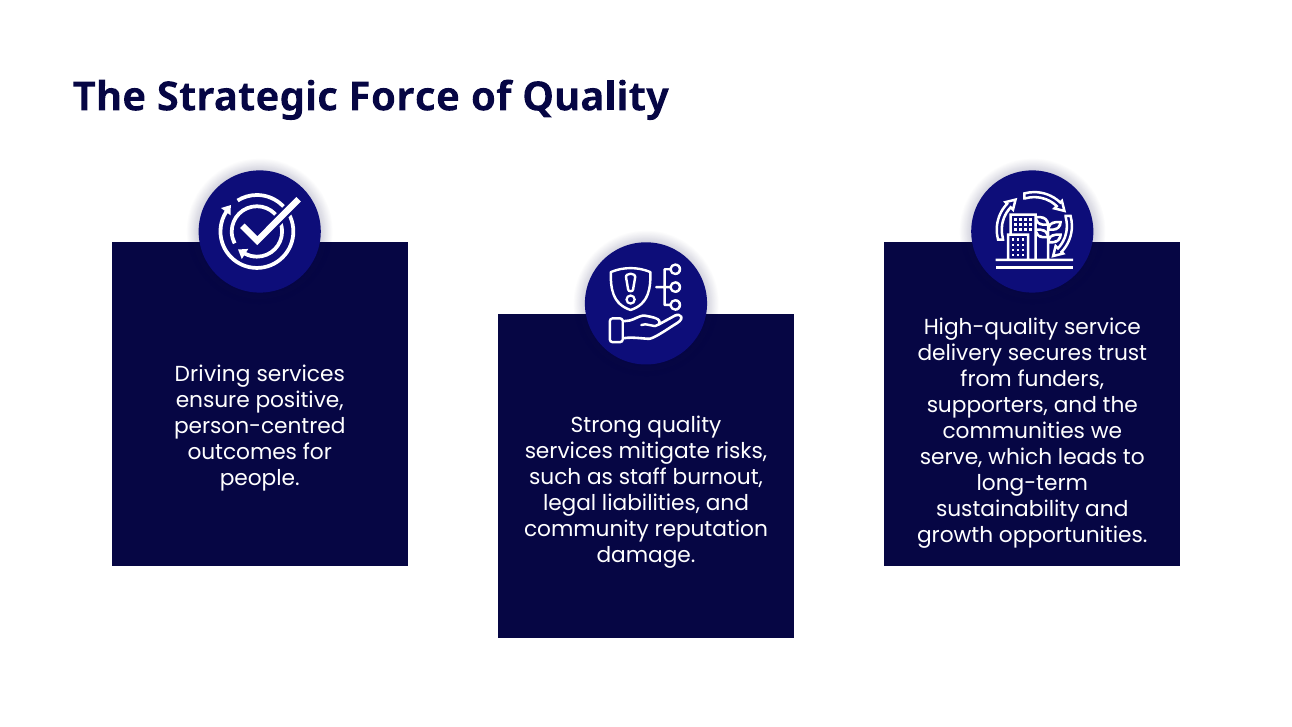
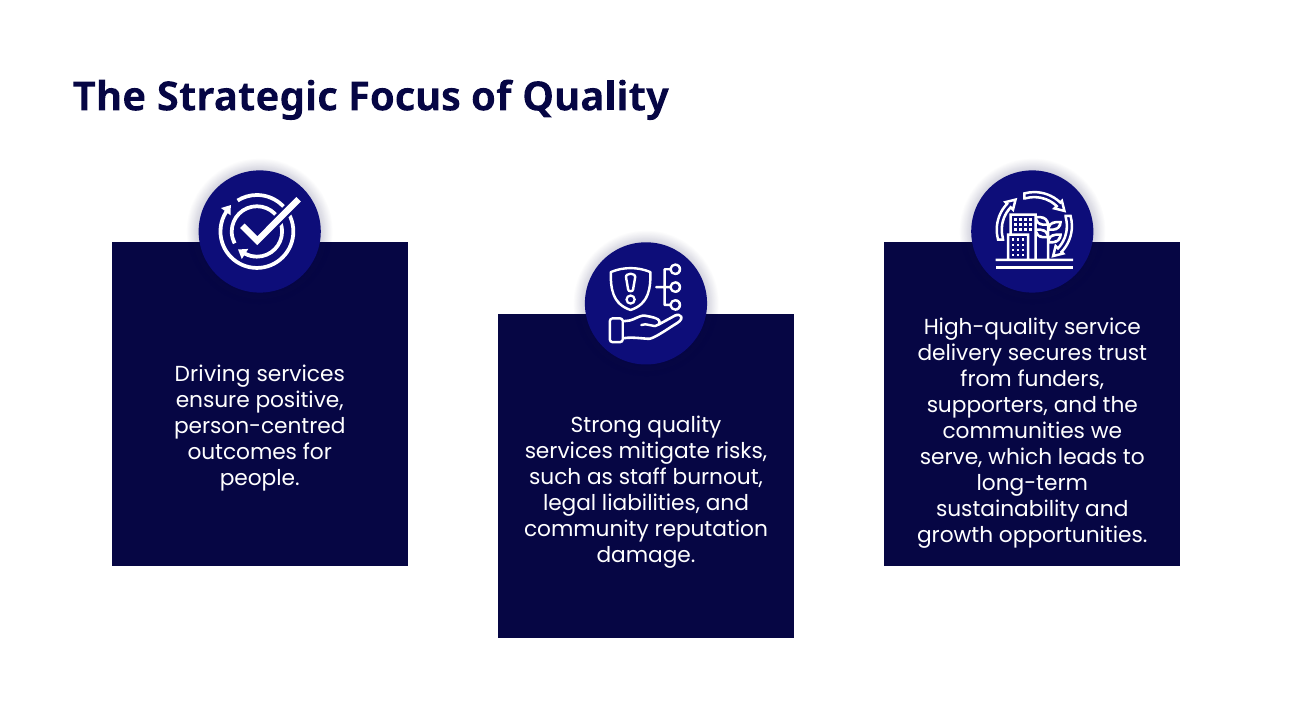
Force: Force -> Focus (405, 97)
